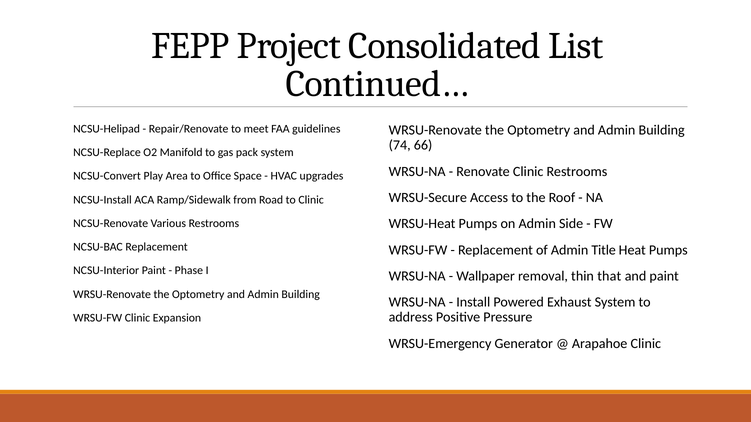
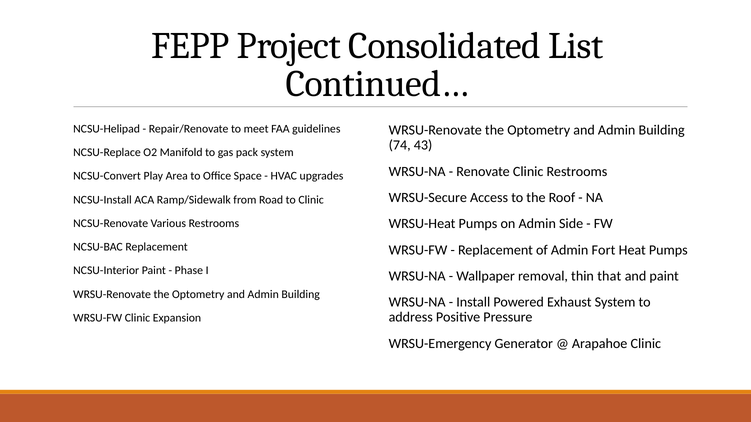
66: 66 -> 43 (423, 145)
Title: Title -> Fort (603, 250)
